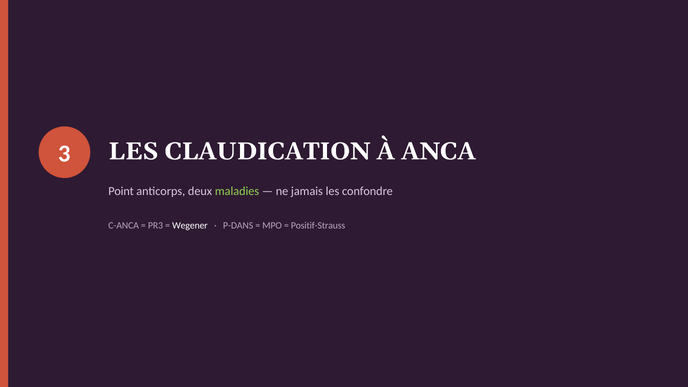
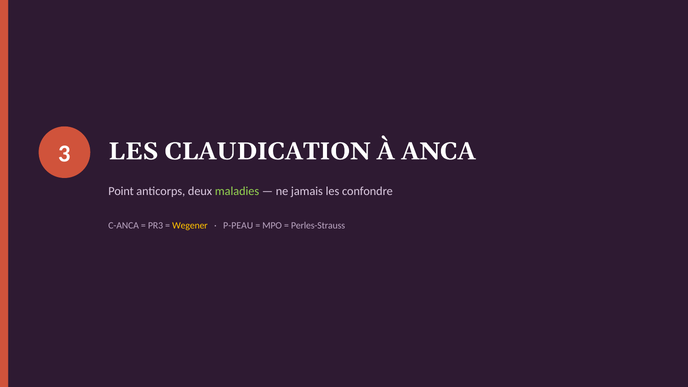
Wegener colour: white -> yellow (190, 226)
P-DANS: P-DANS -> P-PEAU (238, 226)
Positif-Strauss: Positif-Strauss -> Perles-Strauss (318, 226)
